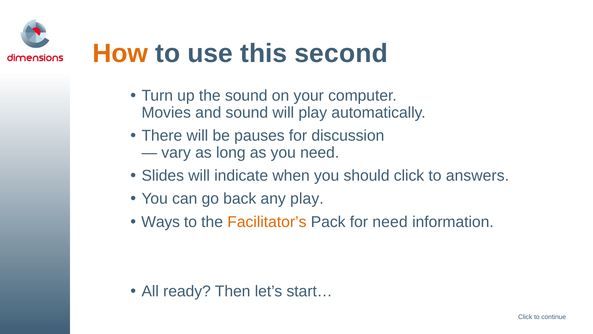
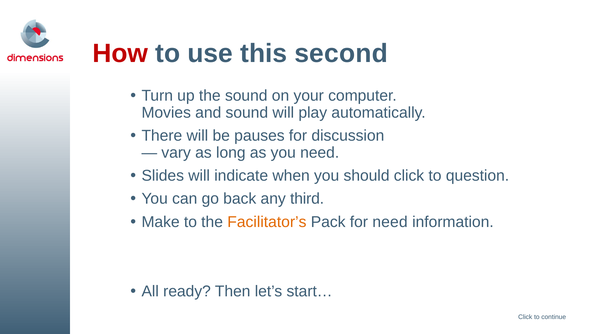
How colour: orange -> red (120, 53)
answers: answers -> question (477, 175)
any play: play -> third (307, 199)
Ways: Ways -> Make (161, 222)
